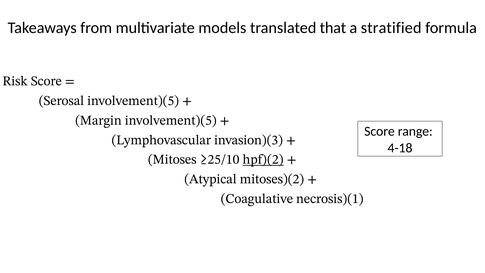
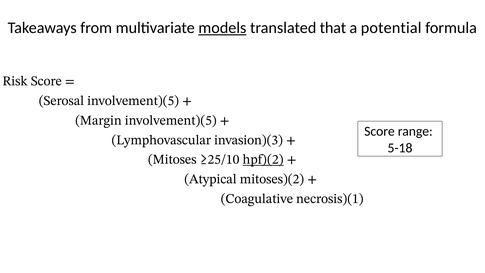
models underline: none -> present (222, 28)
stratified: stratified -> potential (391, 28)
4-18: 4-18 -> 5-18 (400, 148)
